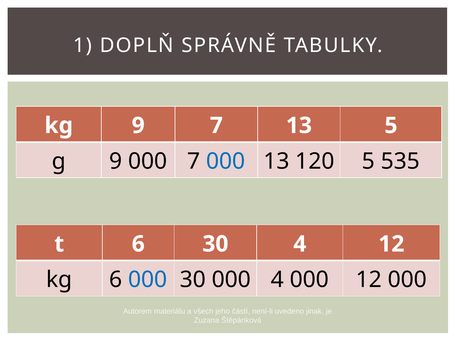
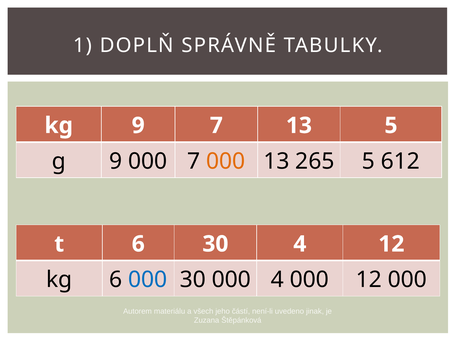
000 colour: blue -> orange (226, 161)
120: 120 -> 265 (315, 161)
535: 535 -> 612 (400, 161)
